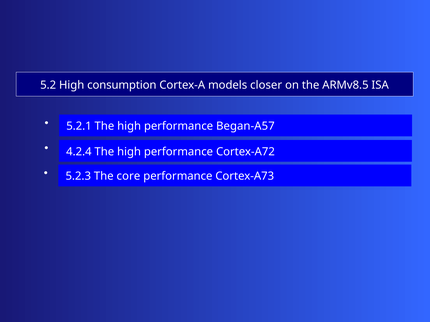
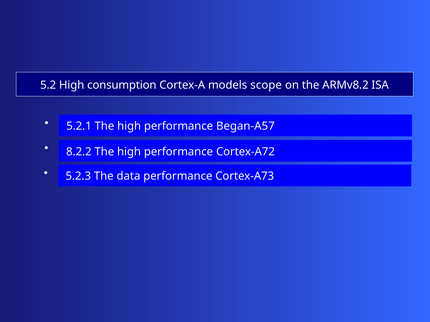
closer: closer -> scope (266, 85)
ARMv8.5: ARMv8.5 -> ARMv8.2 (345, 85)
4.2.4: 4.2.4 -> 8.2.2 (79, 152)
core: core -> data (128, 177)
